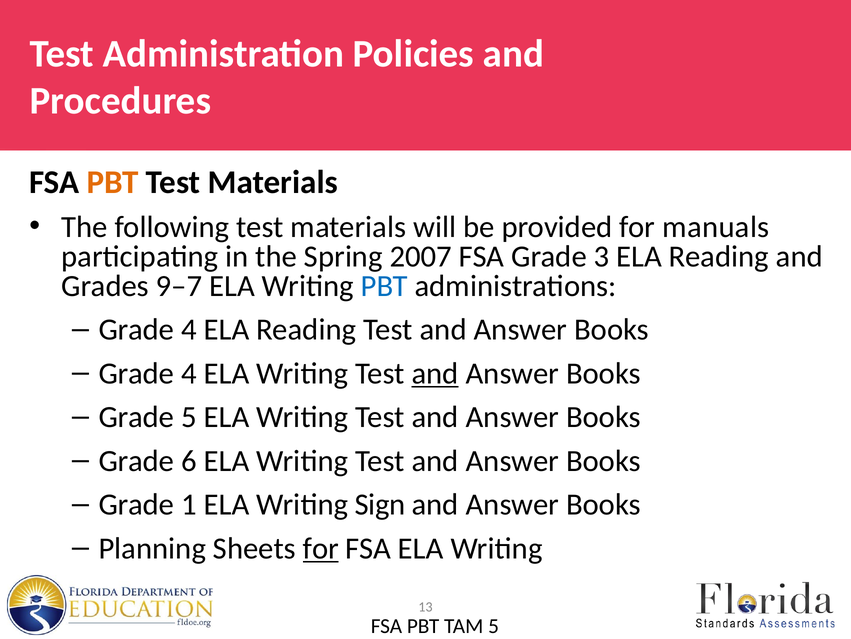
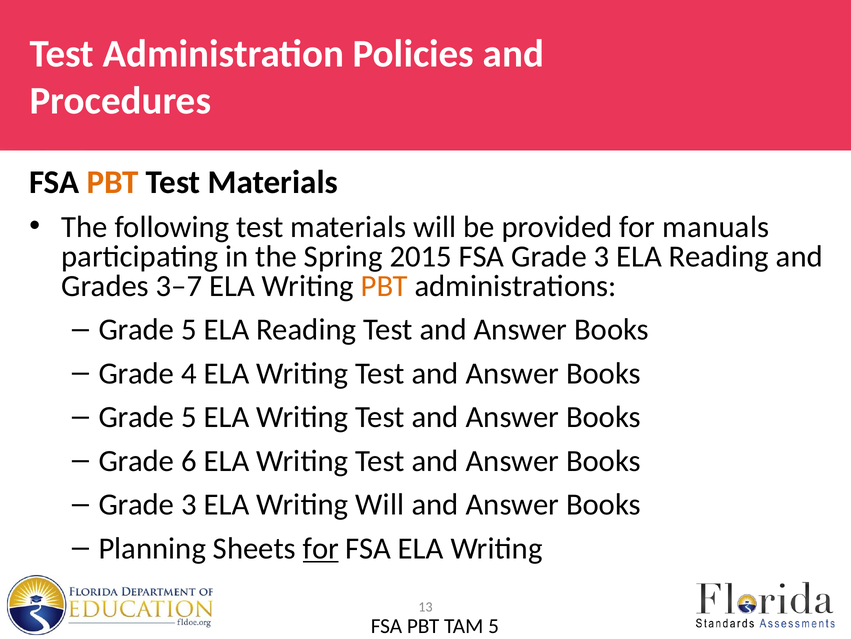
2007: 2007 -> 2015 (421, 256)
9–7: 9–7 -> 3–7 (179, 286)
PBT colour: blue -> orange (384, 286)
4: 4 -> 5 (189, 329)
and underline: present -> none (435, 373)
1: 1 -> 3 (189, 504)
Writing Sign: Sign -> Will (380, 504)
